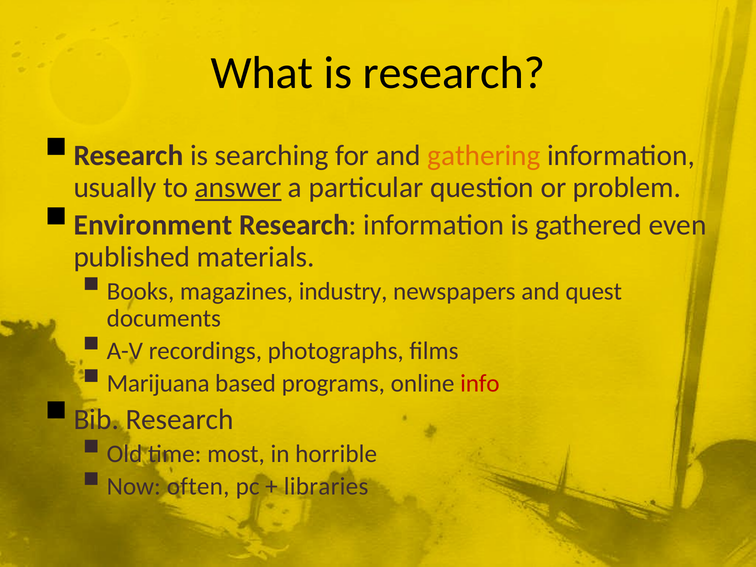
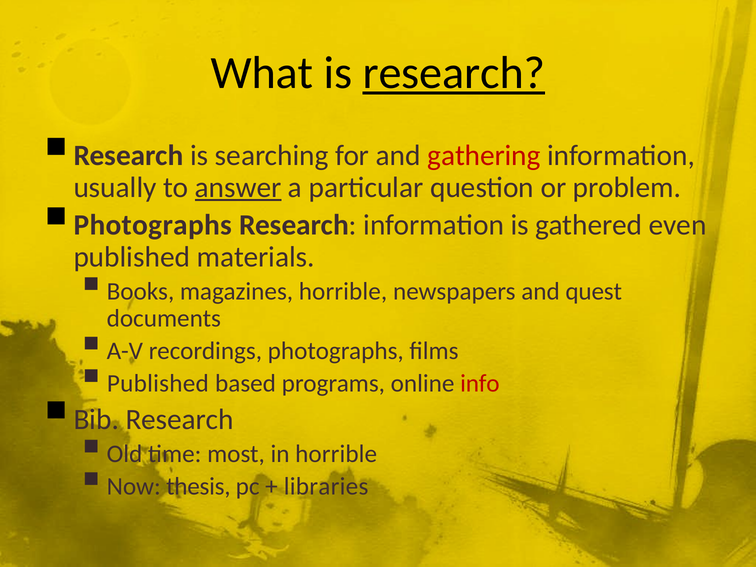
research underline: none -> present (454, 73)
gathering colour: orange -> red (484, 156)
Environment: Environment -> Photographs (153, 225)
magazines industry: industry -> horrible (343, 291)
Marijuana: Marijuana -> Published (158, 383)
often: often -> thesis (198, 486)
